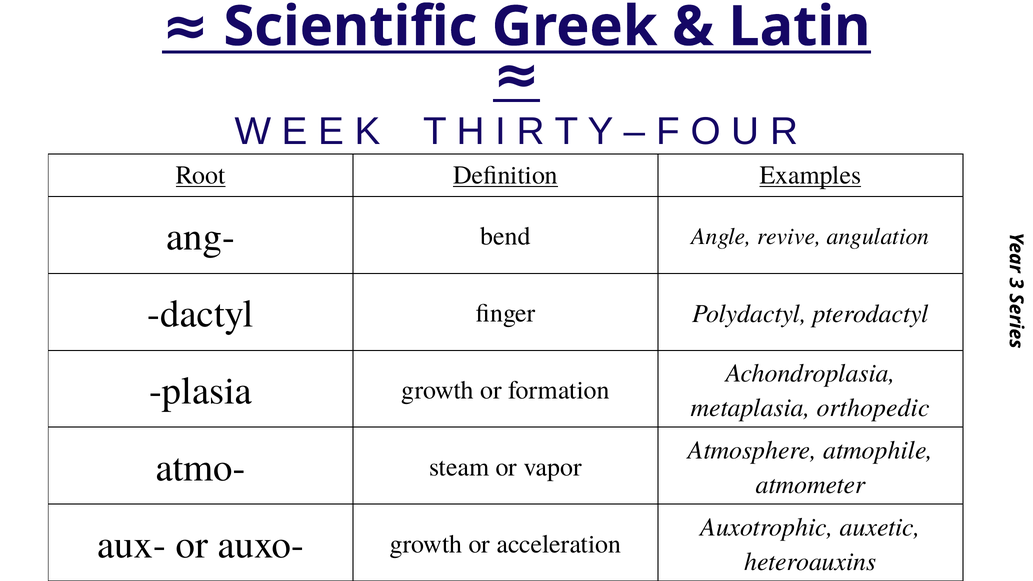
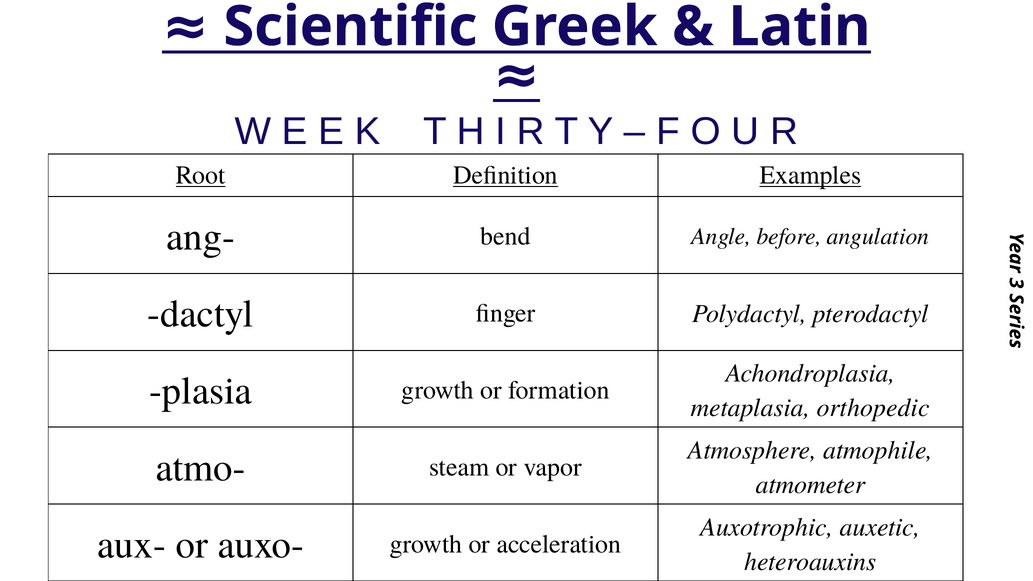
revive: revive -> before (789, 237)
